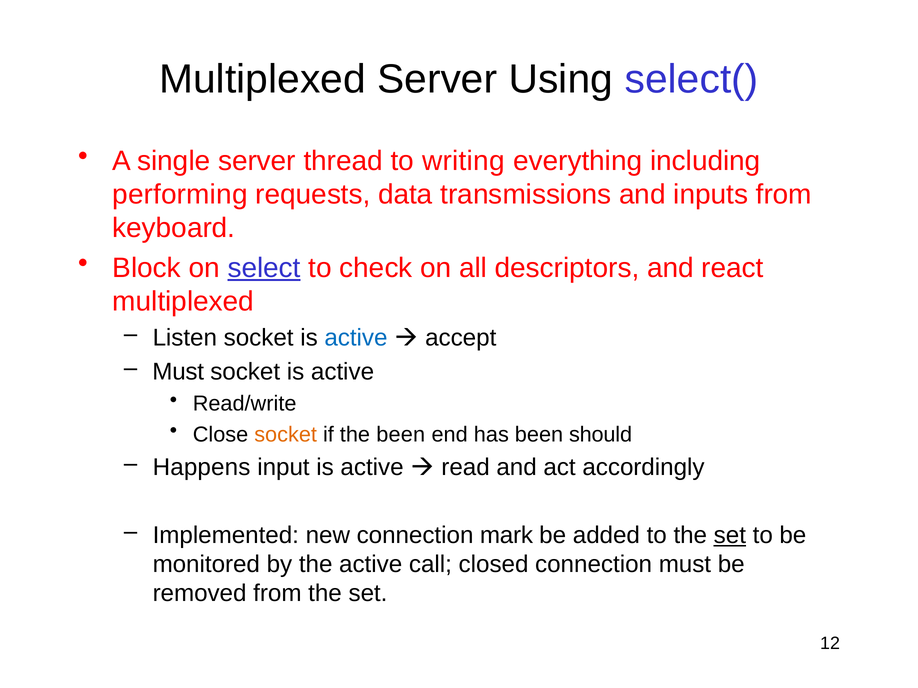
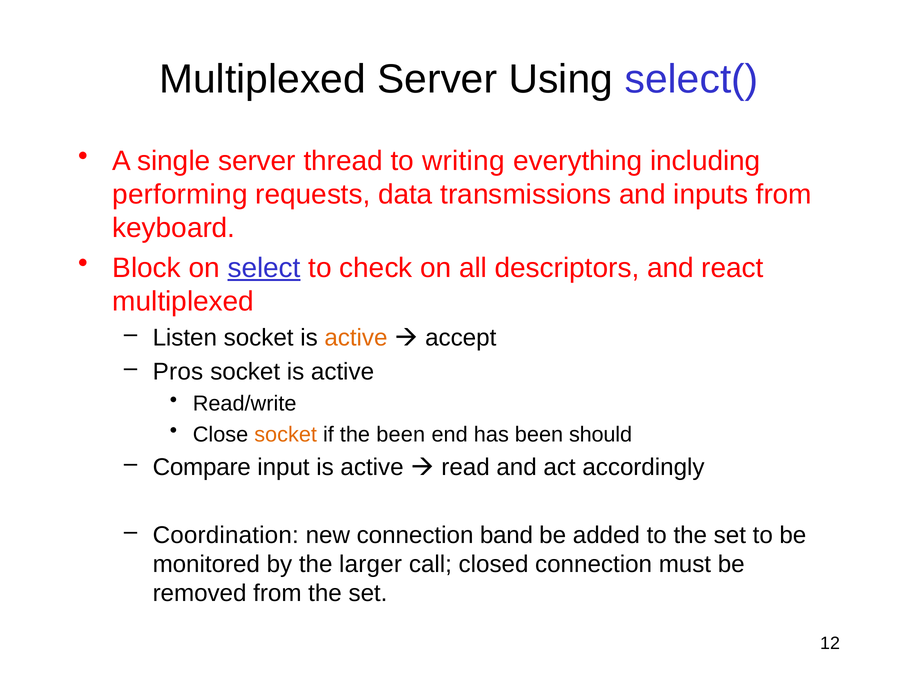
active colour: blue -> orange (356, 338)
Must: Must -> Pros (178, 372)
Happens: Happens -> Compare (202, 467)
Implemented: Implemented -> Coordination (226, 536)
mark: mark -> band (506, 536)
set underline: present -> none (730, 536)
the active: active -> larger (371, 565)
